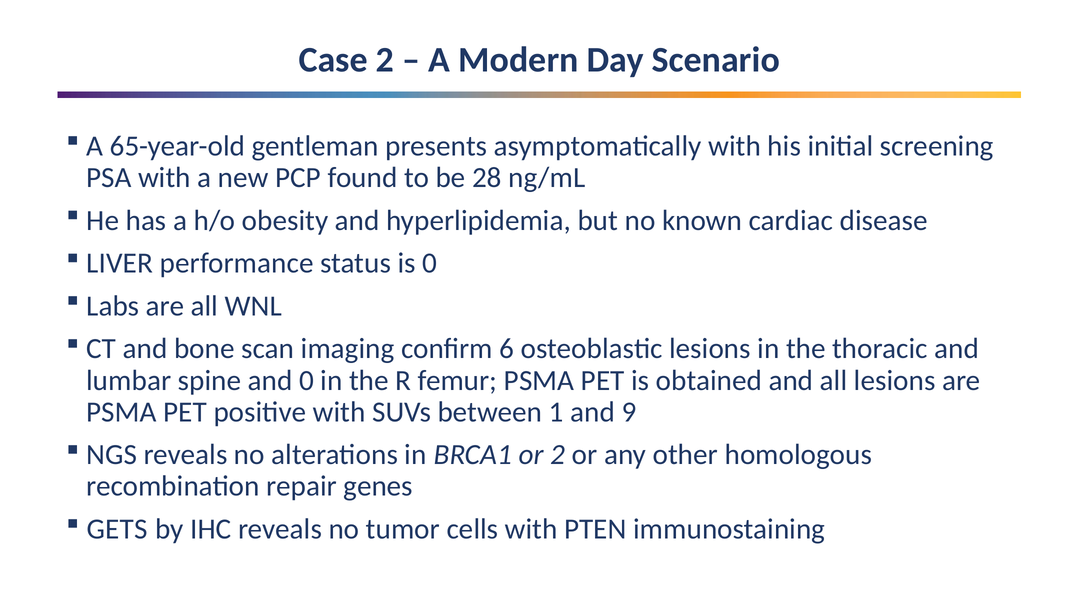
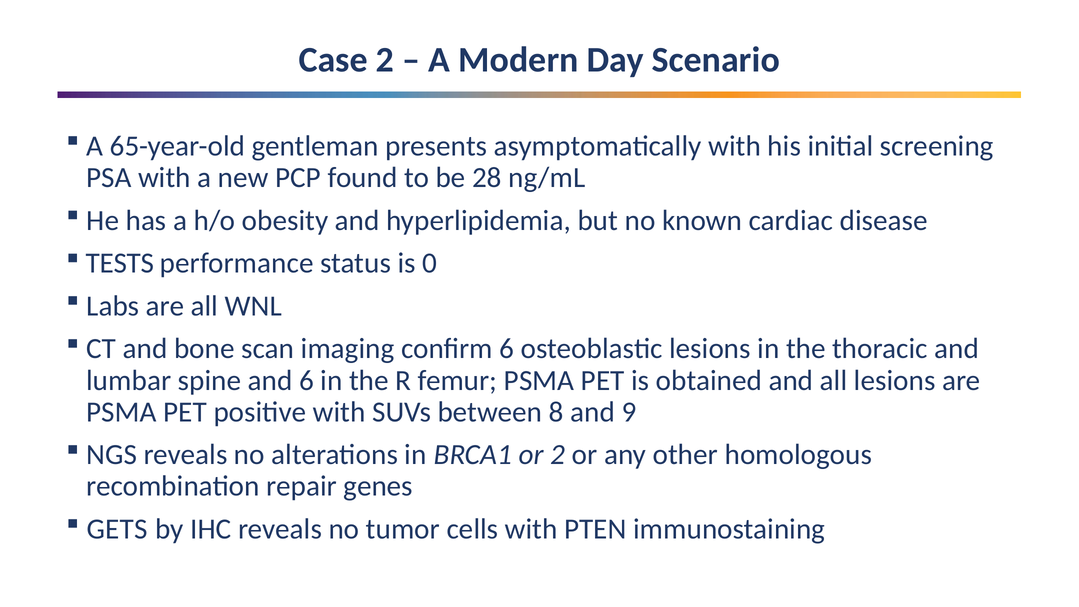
LIVER: LIVER -> TESTS (120, 263)
and 0: 0 -> 6 (306, 380)
1: 1 -> 8 (556, 412)
